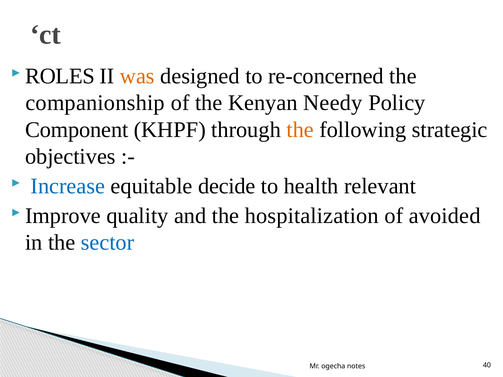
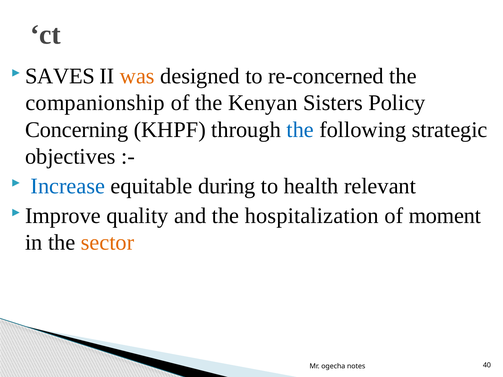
ROLES: ROLES -> SAVES (60, 76)
Needy: Needy -> Sisters (333, 103)
Component: Component -> Concerning (77, 130)
the colour: orange -> blue (300, 130)
decide: decide -> during (227, 186)
avoided: avoided -> moment (445, 216)
sector colour: blue -> orange (108, 243)
